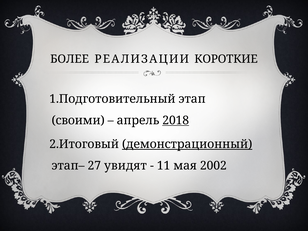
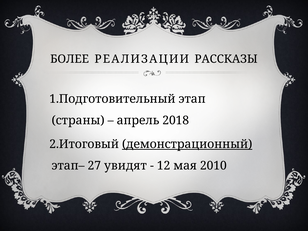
КОРОТКИЕ: КОРОТКИЕ -> РАССКАЗЫ (226, 59)
своими: своими -> страны (78, 120)
2018 underline: present -> none (176, 120)
11: 11 -> 12 (164, 166)
2002: 2002 -> 2010 (213, 166)
